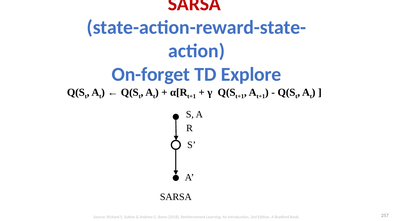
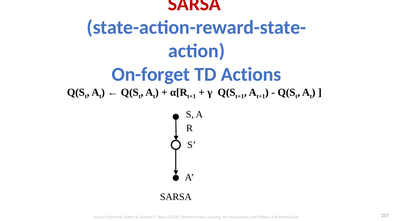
Explore: Explore -> Actions (251, 75)
